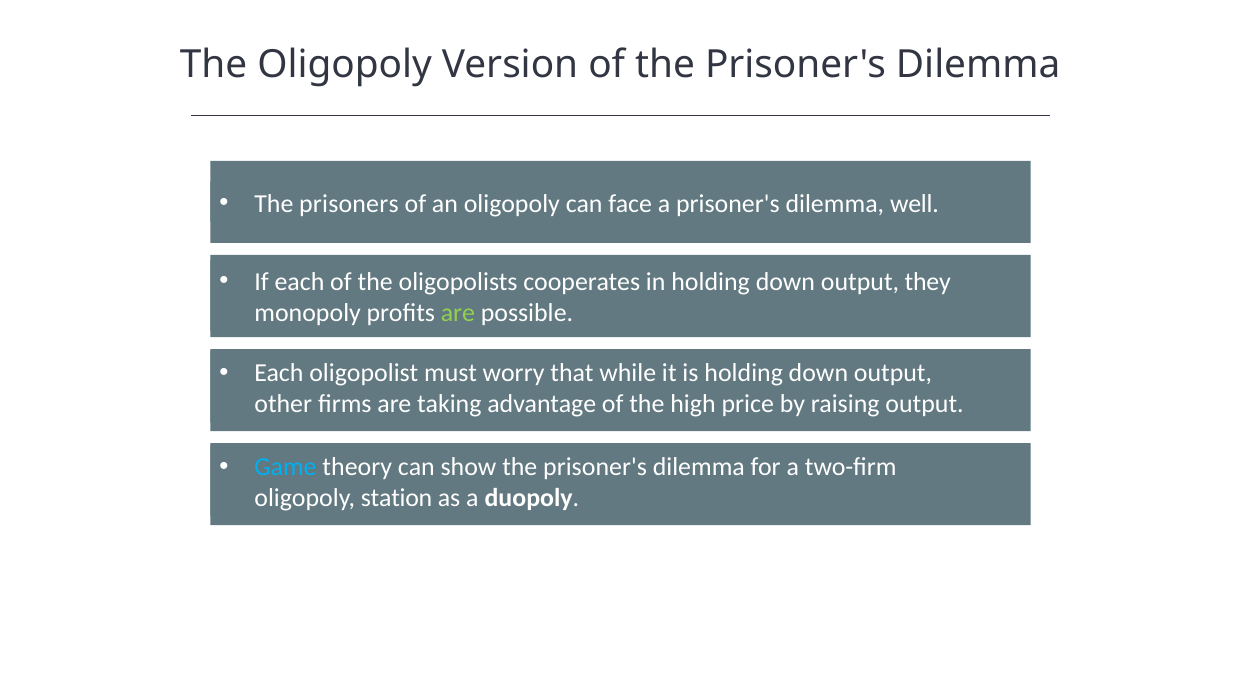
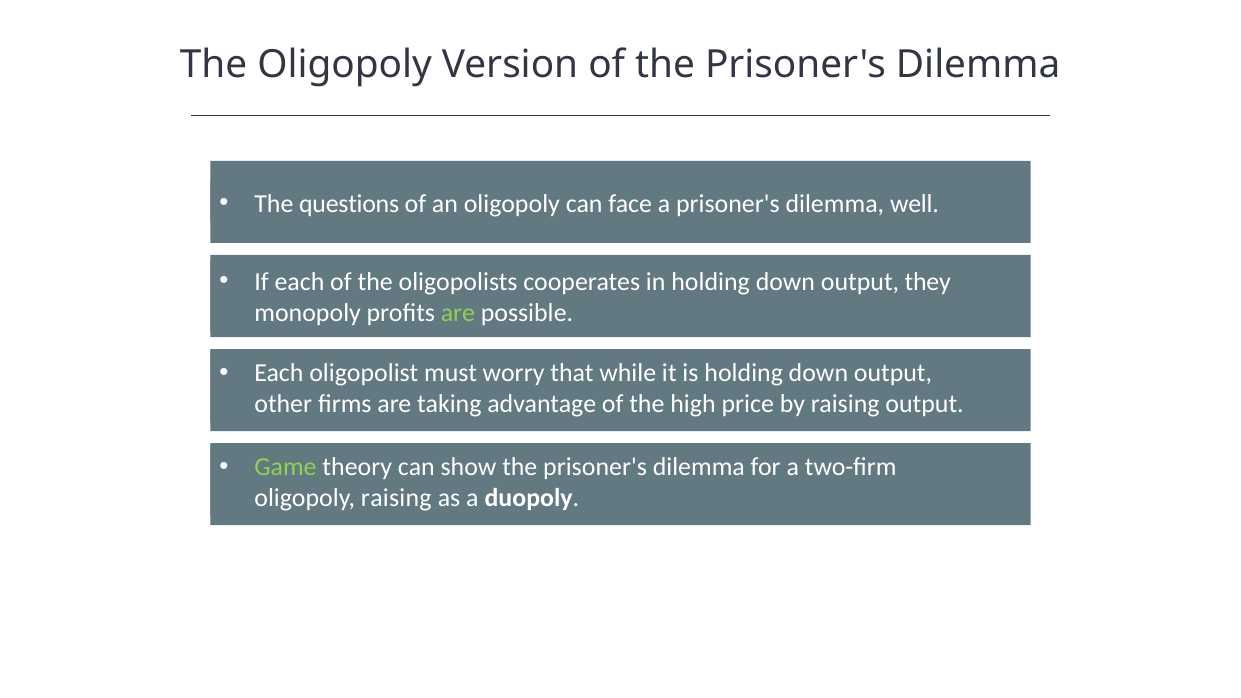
prisoners: prisoners -> questions (349, 204)
Game colour: light blue -> light green (286, 467)
oligopoly station: station -> raising (396, 498)
